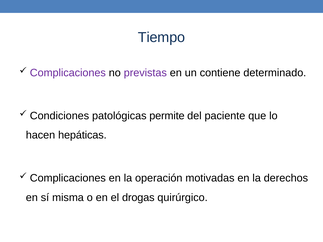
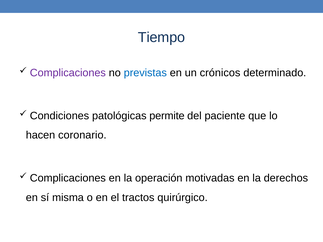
previstas colour: purple -> blue (145, 73)
contiene: contiene -> crónicos (220, 73)
hepáticas: hepáticas -> coronario (82, 135)
drogas: drogas -> tractos (138, 198)
